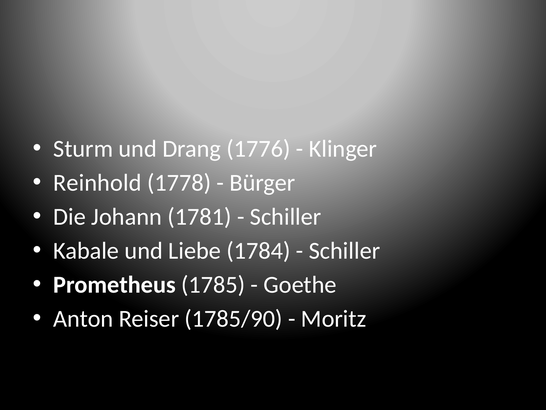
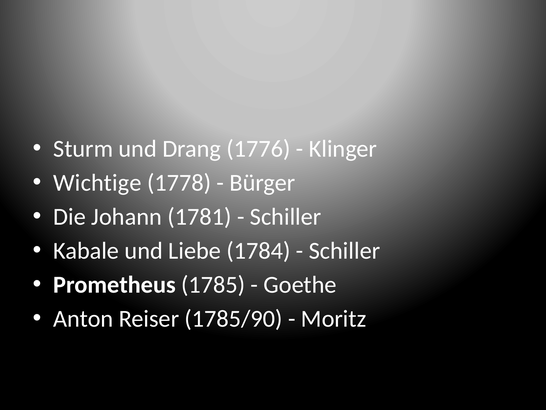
Reinhold: Reinhold -> Wichtige (97, 183)
